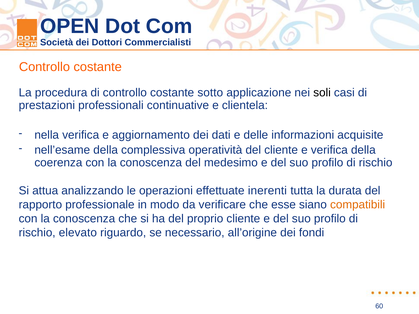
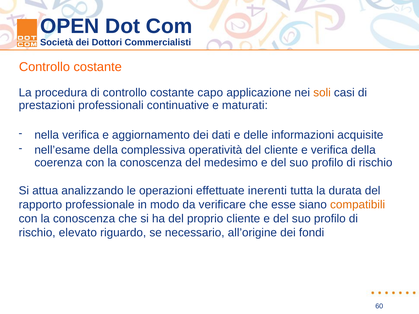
sotto: sotto -> capo (210, 93)
soli colour: black -> orange (322, 93)
clientela: clientela -> maturati (245, 105)
